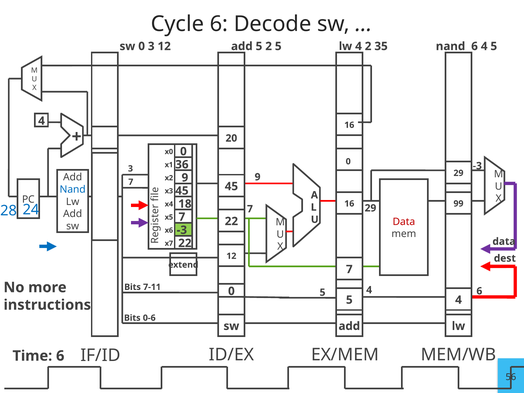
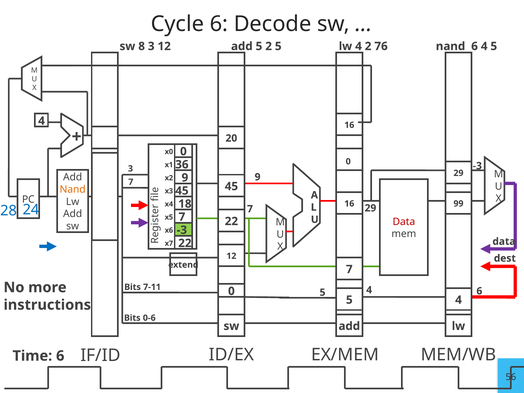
0: 0 -> 8 (142, 46)
35: 35 -> 76 (381, 46)
Nand colour: blue -> orange (73, 189)
